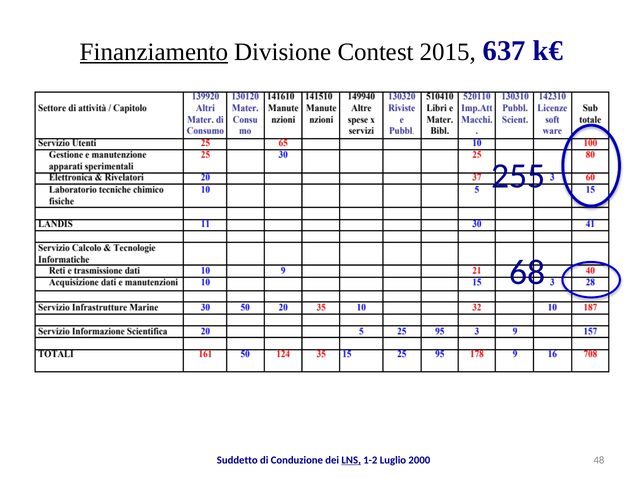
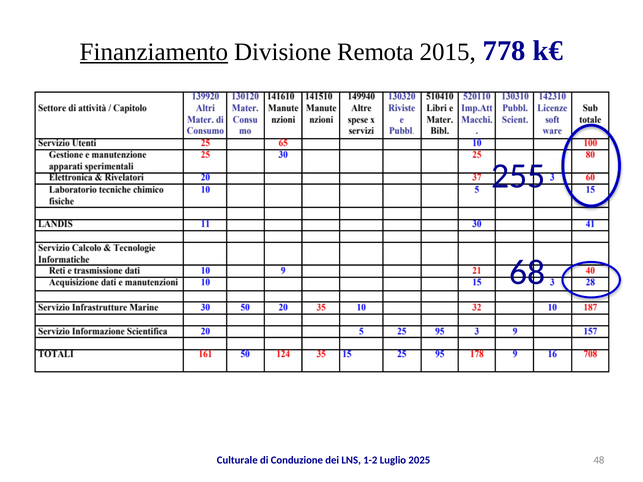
Contest: Contest -> Remota (376, 52)
637: 637 -> 778 (504, 51)
Suddetto: Suddetto -> Culturale (237, 460)
LNS underline: present -> none (351, 460)
2000: 2000 -> 2025 (419, 460)
